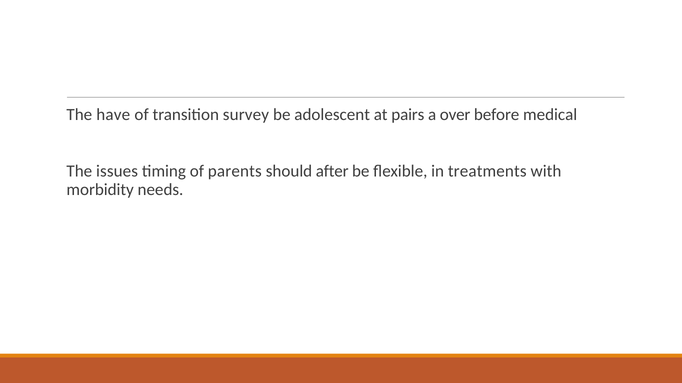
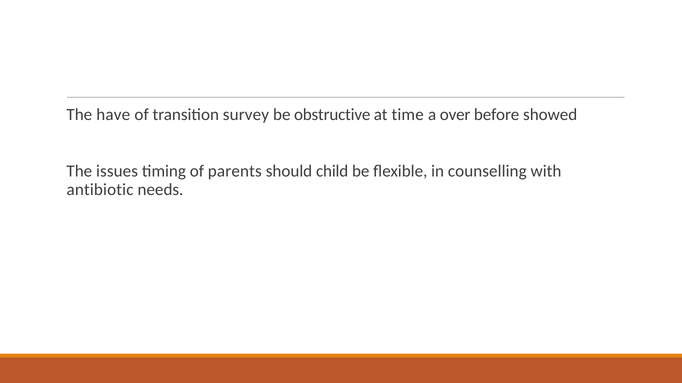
adolescent: adolescent -> obstructive (332, 115)
pairs: pairs -> time (408, 115)
medical: medical -> showed (550, 115)
after: after -> child (332, 172)
treatments: treatments -> counselling (487, 172)
morbidity: morbidity -> antibiotic (100, 190)
